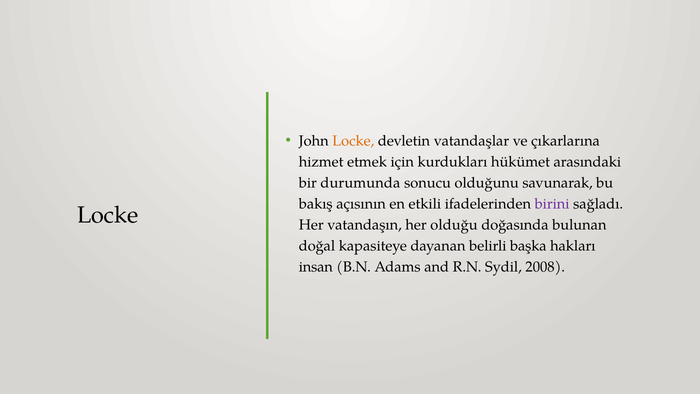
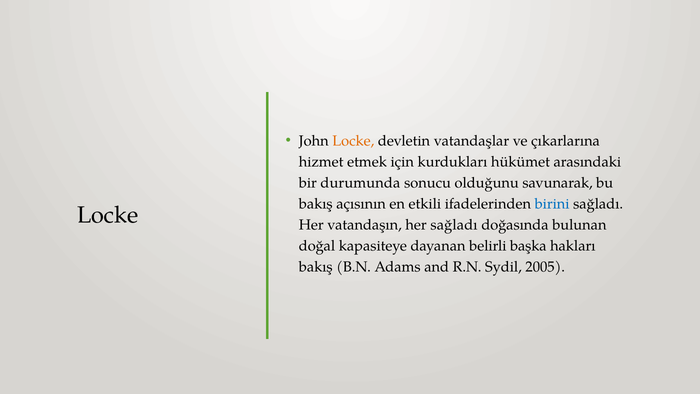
birini colour: purple -> blue (552, 204)
her olduğu: olduğu -> sağladı (454, 225)
insan: insan -> bakış (316, 267)
2008: 2008 -> 2005 (545, 267)
